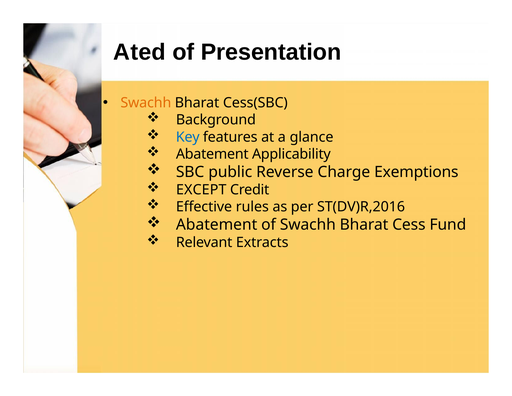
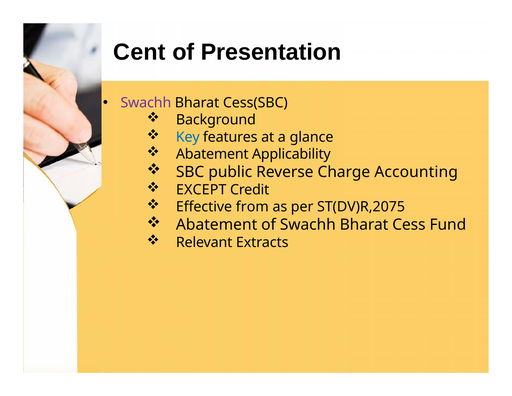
Ated: Ated -> Cent (140, 52)
Swachh colour: orange -> purple (146, 103)
Exemptions: Exemptions -> Accounting (416, 172)
rules: rules -> from (252, 207)
ST(DV)R,2016: ST(DV)R,2016 -> ST(DV)R,2075 (361, 207)
